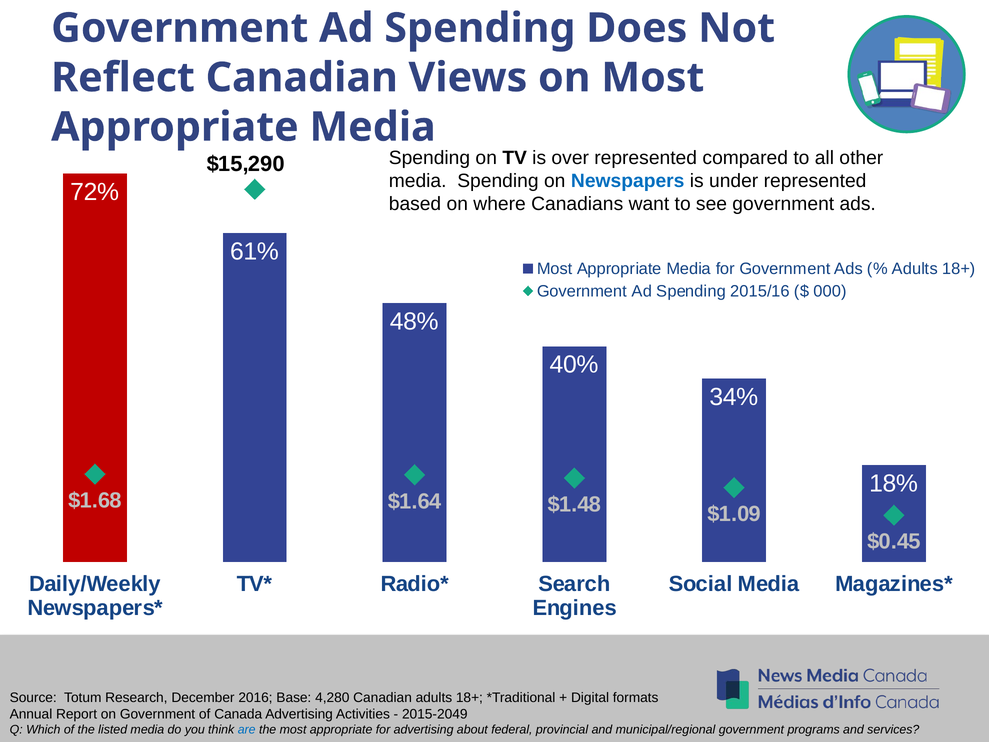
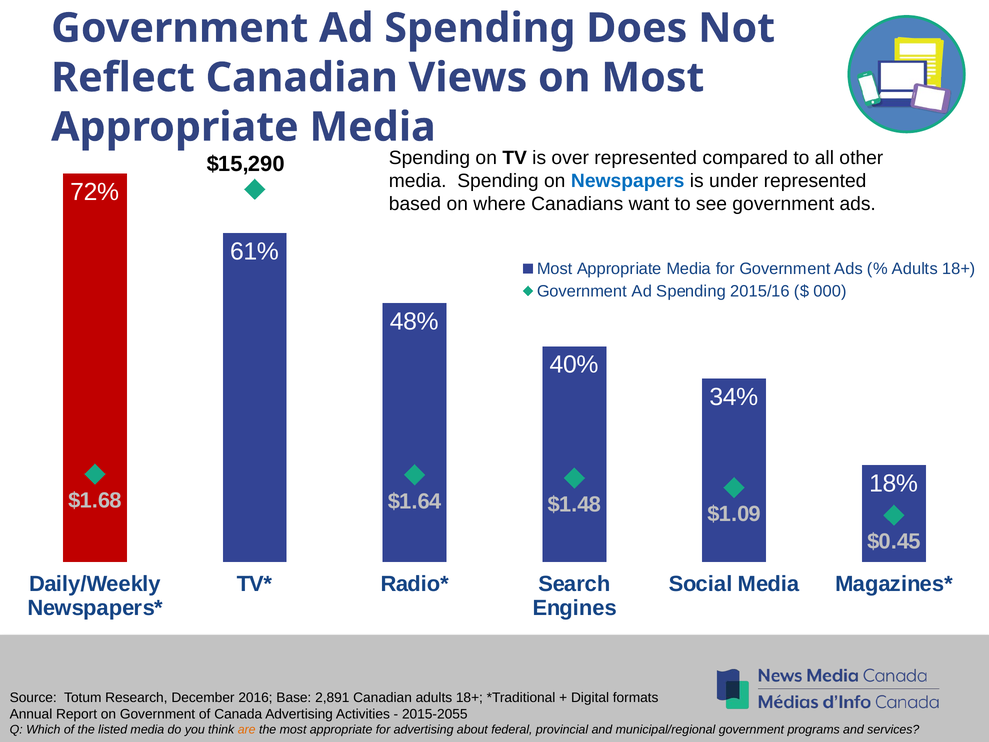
4,280: 4,280 -> 2,891 (332, 698)
2015-2049: 2015-2049 -> 2015-2055 (435, 714)
are colour: blue -> orange (247, 730)
